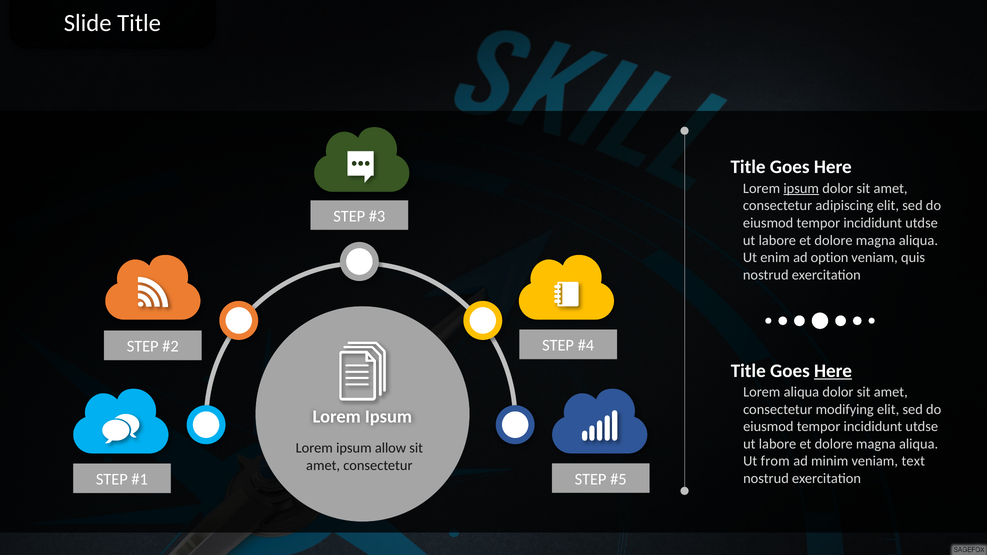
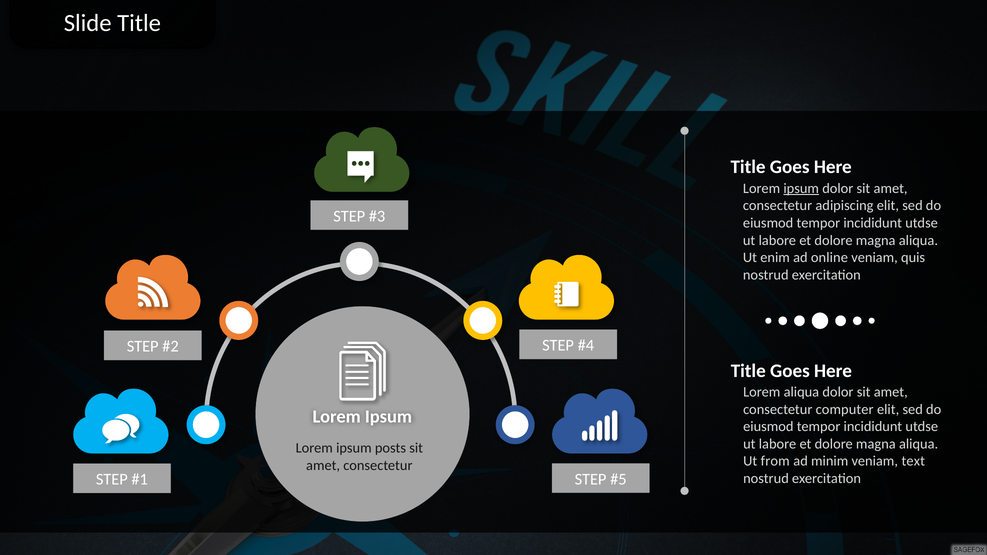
option: option -> online (829, 258)
Here underline: present -> none (833, 371)
modifying: modifying -> computer (845, 409)
allow: allow -> posts (390, 448)
